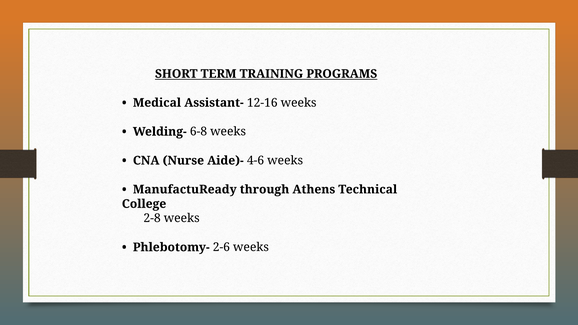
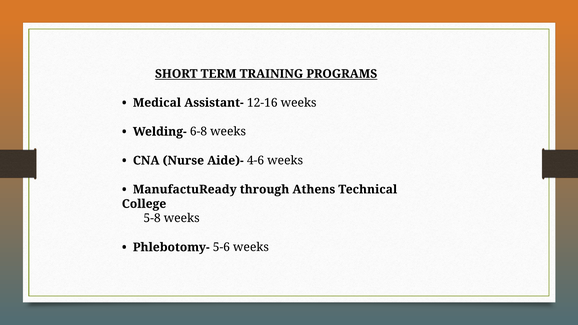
2-8: 2-8 -> 5-8 (152, 218)
2-6: 2-6 -> 5-6 (221, 247)
